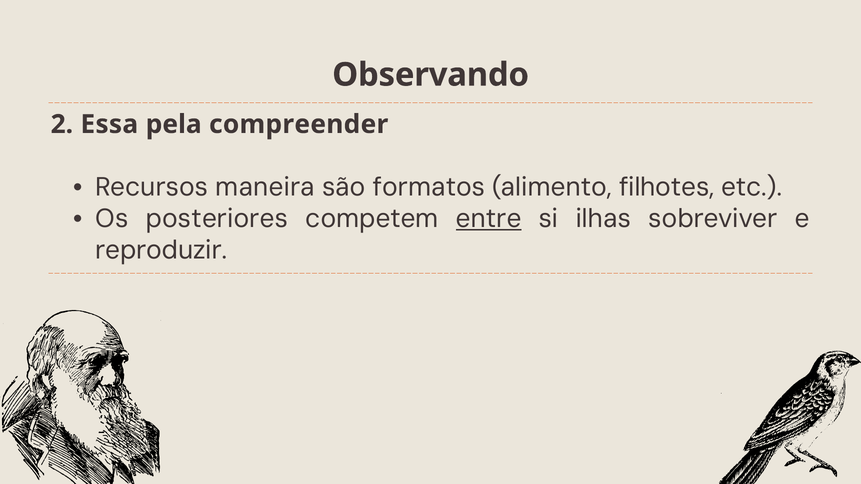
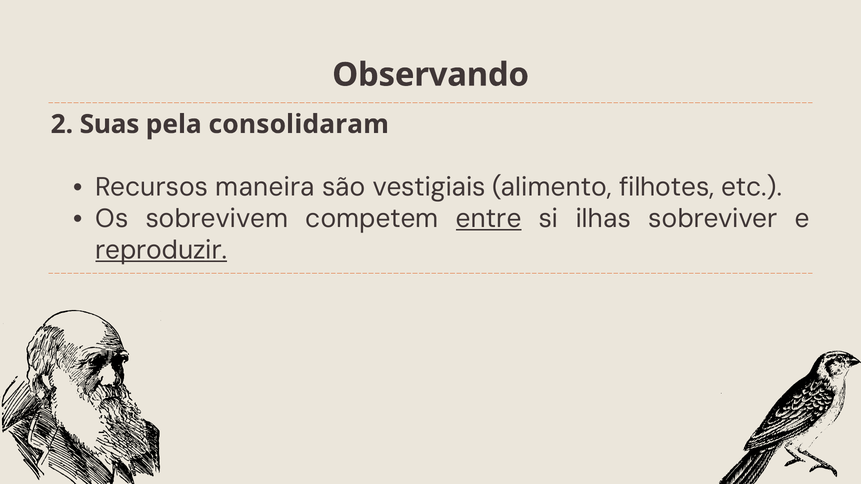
Essa: Essa -> Suas (110, 124)
compreender: compreender -> consolidaram (299, 124)
formatos: formatos -> vestigiais (429, 187)
posteriores: posteriores -> sobrevivem (217, 219)
reproduzir underline: none -> present (161, 250)
